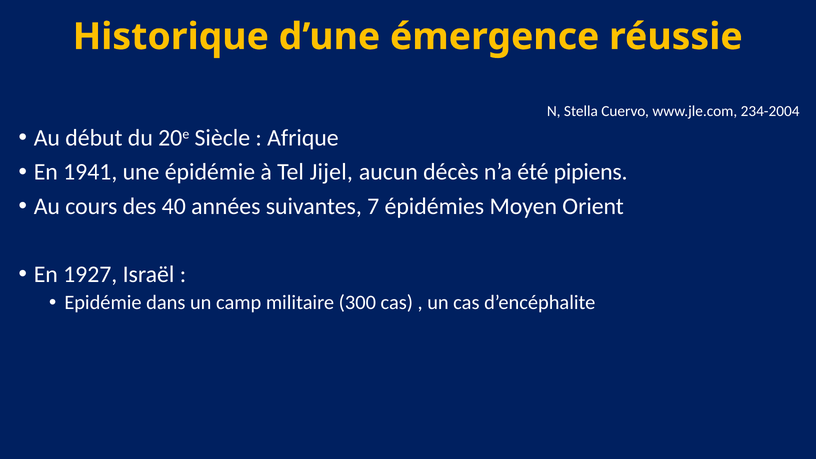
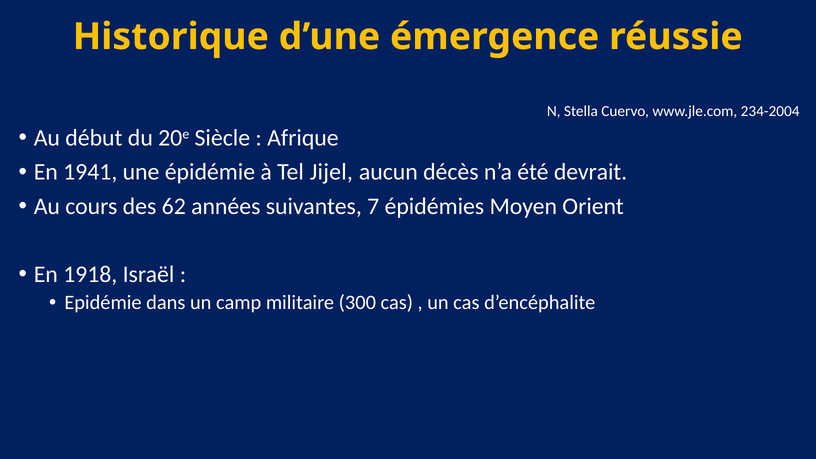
pipiens: pipiens -> devrait (591, 172)
40: 40 -> 62 (174, 206)
1927: 1927 -> 1918 (90, 275)
